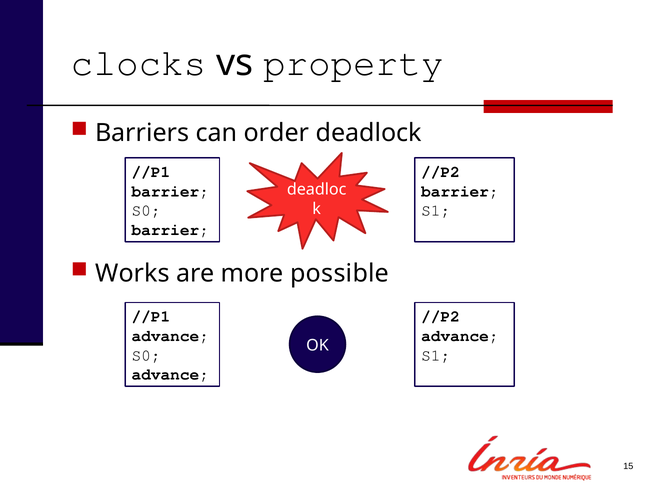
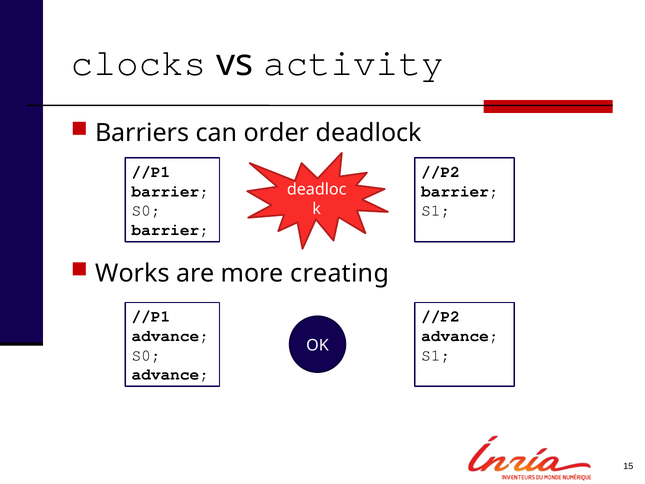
property: property -> activity (353, 63)
possible: possible -> creating (340, 273)
